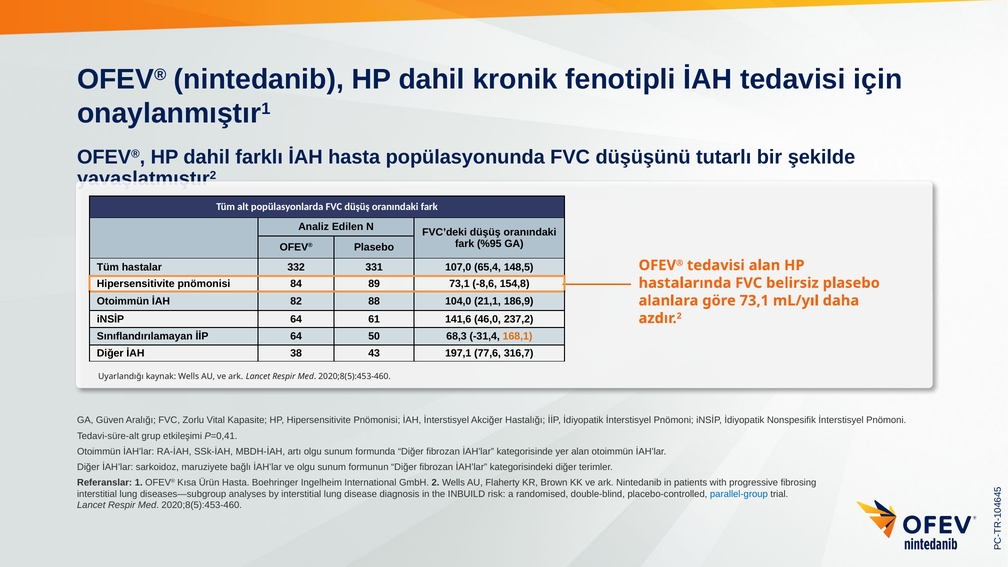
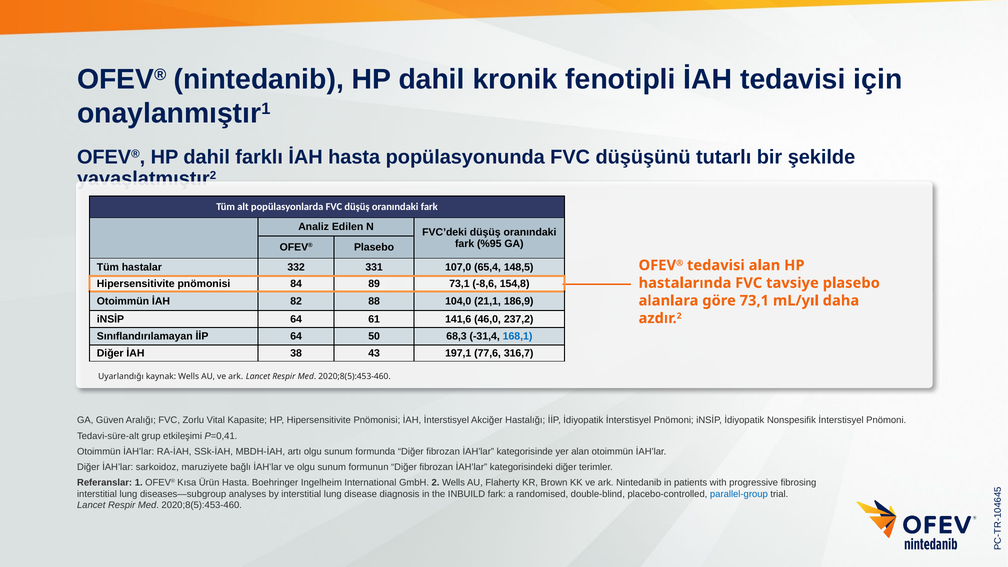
belirsiz: belirsiz -> tavsiye (792, 283)
168,1 colour: orange -> blue (518, 336)
INBUILD risk: risk -> fark (497, 494)
